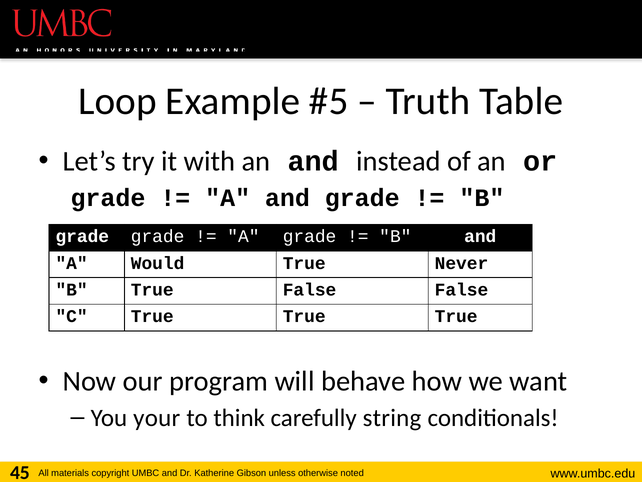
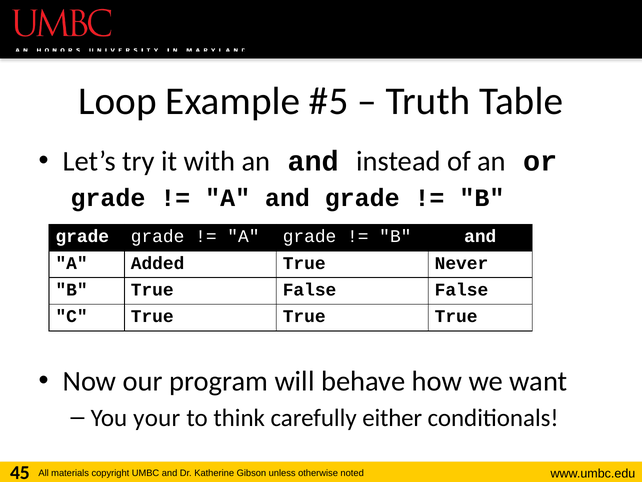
Would: Would -> Added (158, 263)
string: string -> either (392, 418)
